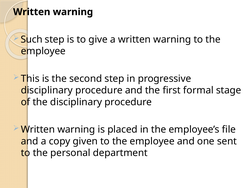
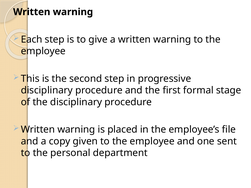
Such: Such -> Each (32, 40)
